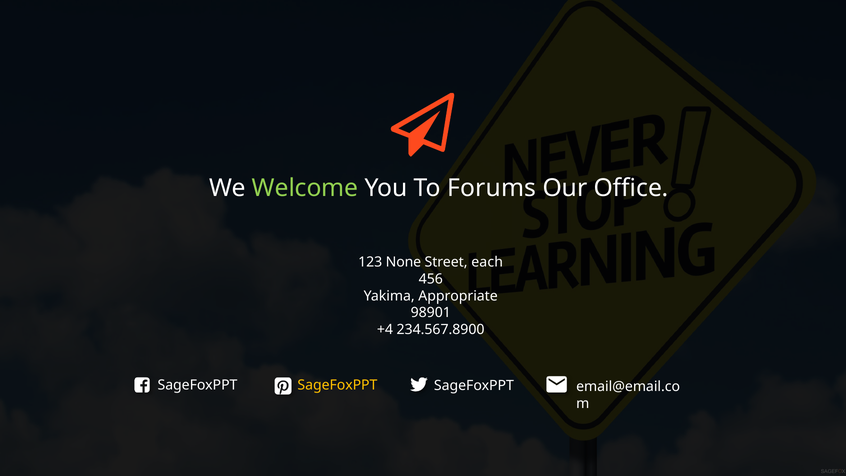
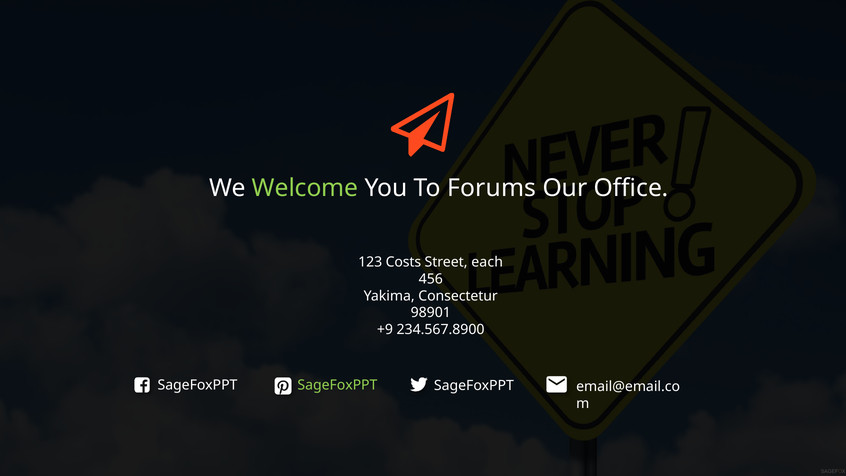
None: None -> Costs (403, 262)
Appropriate: Appropriate -> Consectetur (458, 296)
+4: +4 -> +9 (385, 330)
SageFoxPPT colour: yellow -> light green (337, 385)
